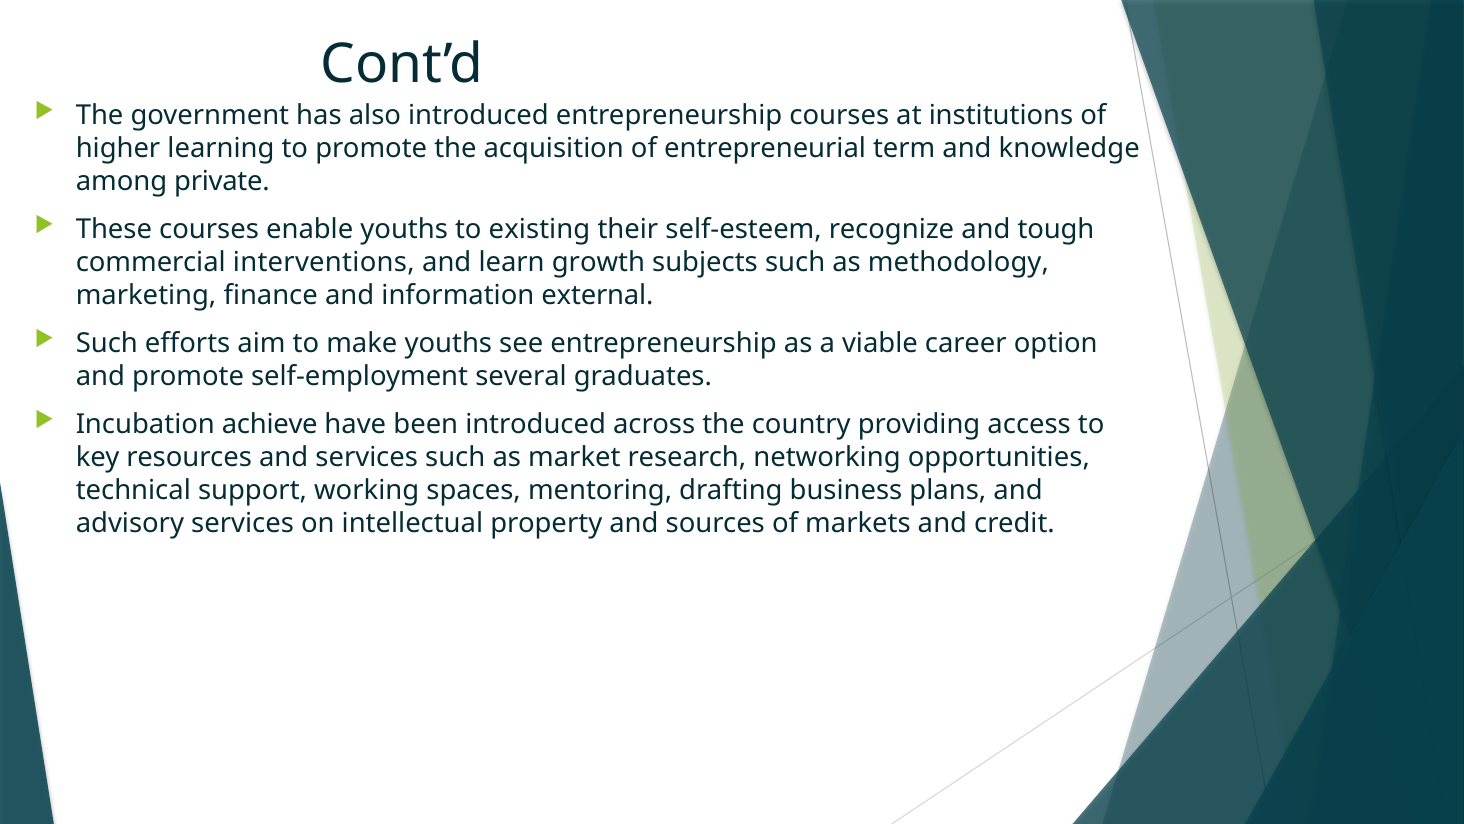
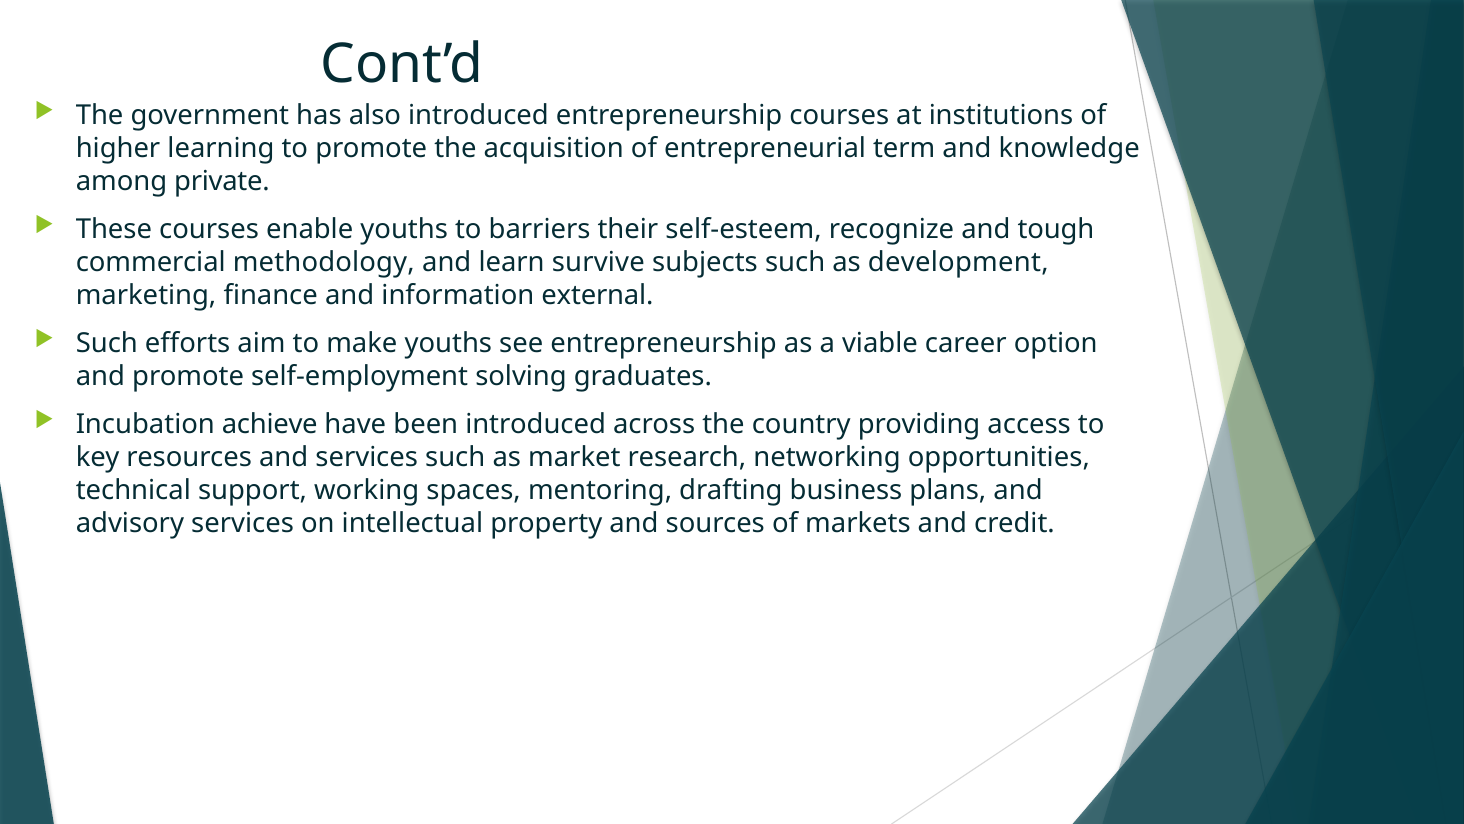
existing: existing -> barriers (540, 229)
interventions: interventions -> methodology (324, 262)
growth: growth -> survive (598, 262)
methodology: methodology -> development (958, 262)
several: several -> solving (521, 376)
